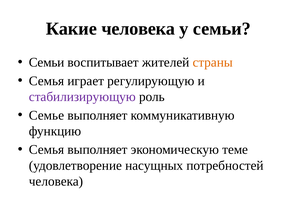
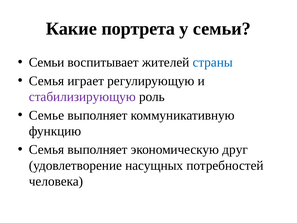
Какие человека: человека -> портрета (138, 29)
страны colour: orange -> blue (213, 62)
теме: теме -> друг (235, 149)
